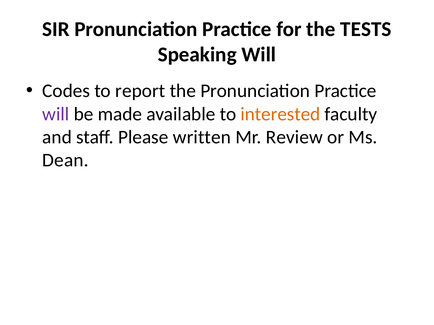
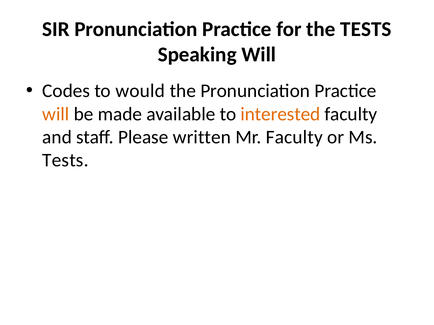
report: report -> would (140, 91)
will colour: purple -> orange (56, 114)
Mr Review: Review -> Faculty (294, 137)
Dean: Dean -> Tests (65, 161)
